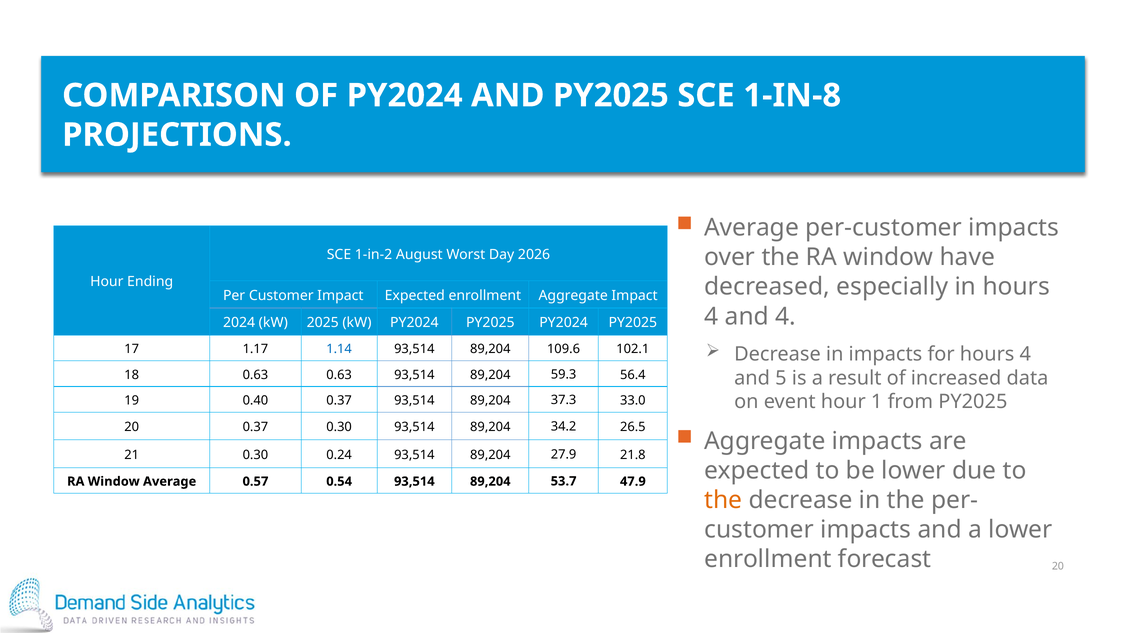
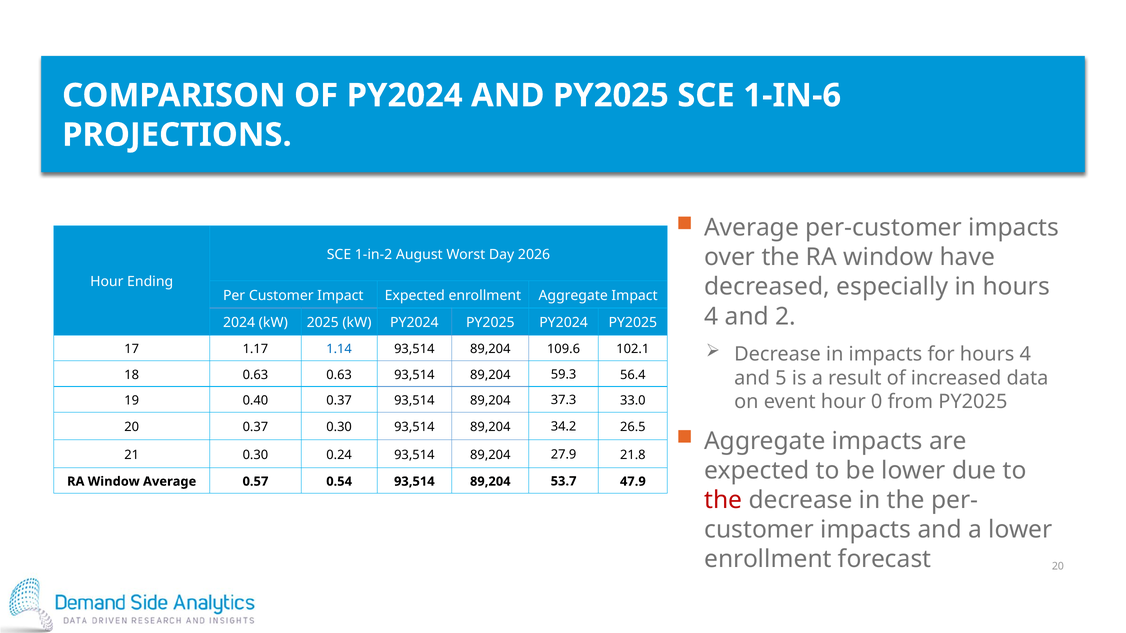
1-IN-8: 1-IN-8 -> 1-IN-6 (792, 96)
and 4: 4 -> 2 (786, 317)
1: 1 -> 0 (877, 402)
the colour: orange -> red (723, 501)
